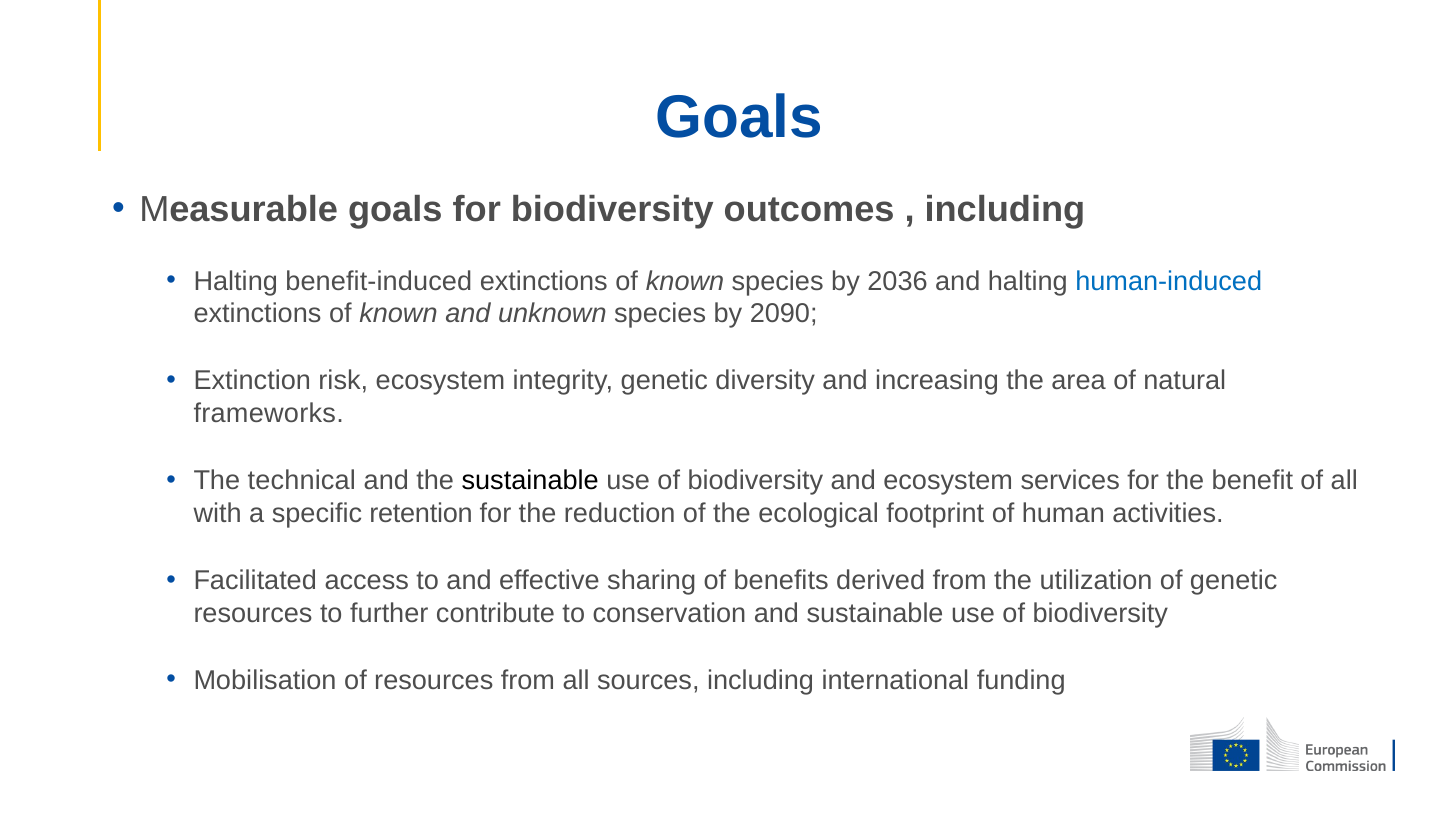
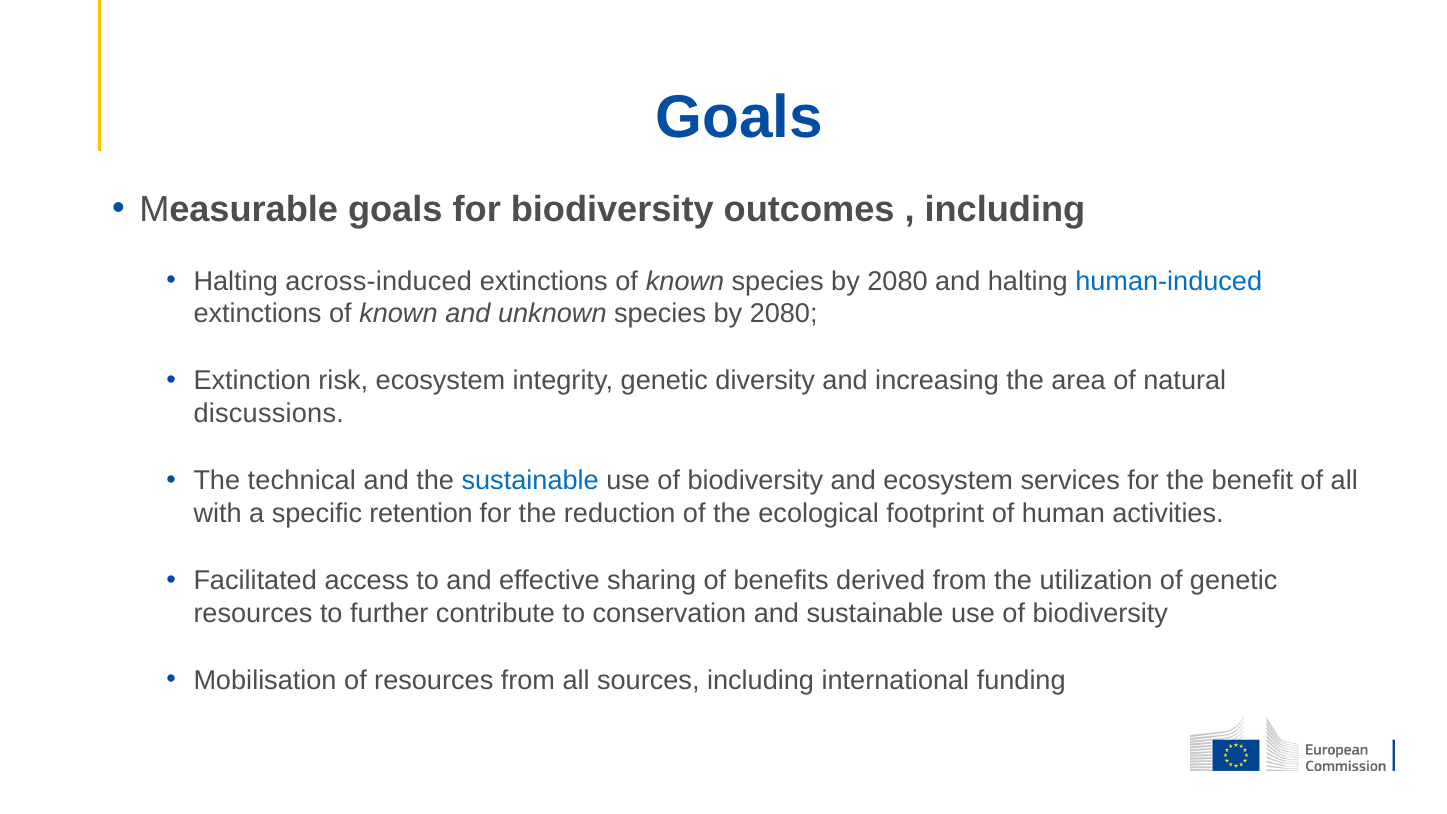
benefit-induced: benefit-induced -> across-induced (379, 281)
known species by 2036: 2036 -> 2080 (898, 281)
unknown species by 2090: 2090 -> 2080 (784, 314)
frameworks: frameworks -> discussions (269, 414)
sustainable colour: black -> blue (530, 481)
